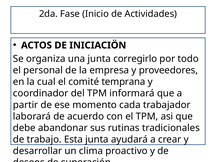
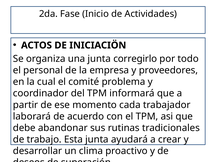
temprana: temprana -> problema (123, 82)
